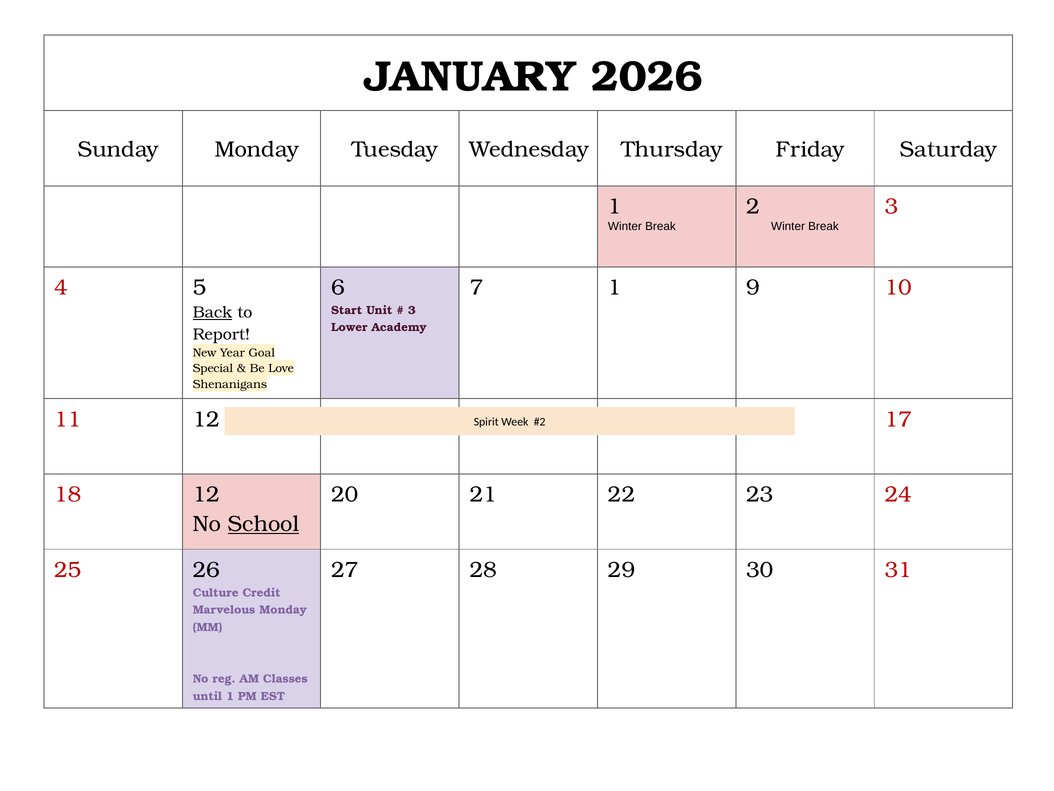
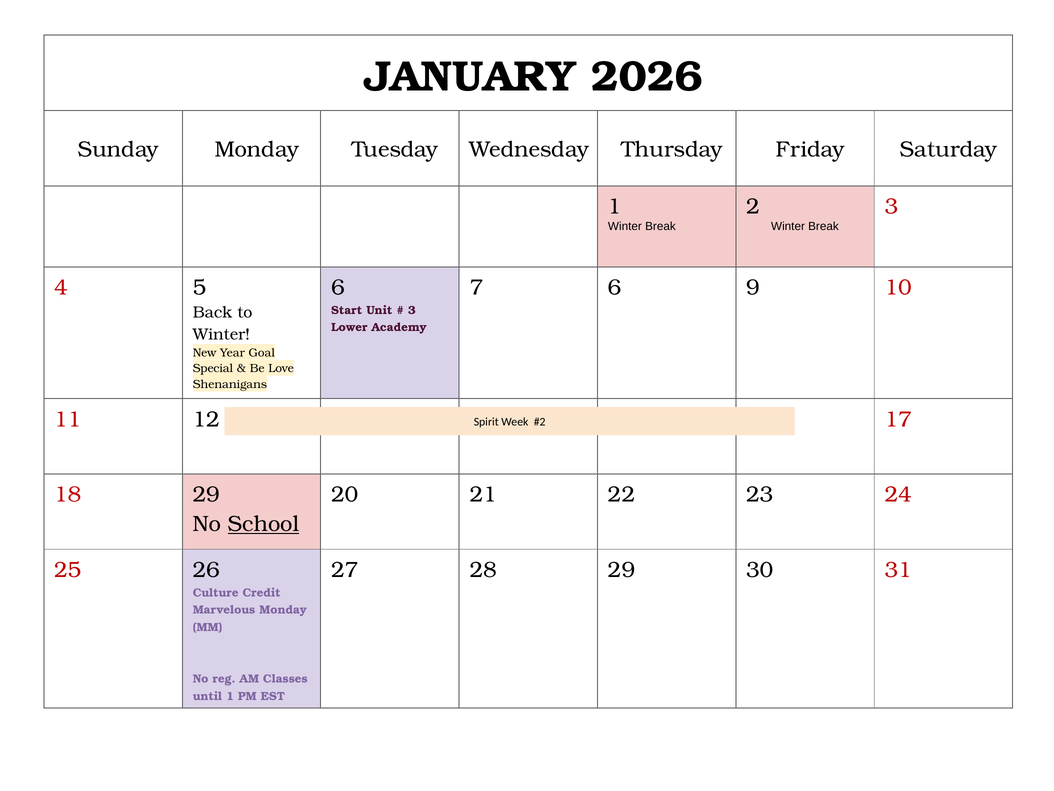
7 1: 1 -> 6 (615, 287)
Back underline: present -> none (213, 312)
Report: Report -> Winter (221, 334)
18 12: 12 -> 29 (206, 494)
